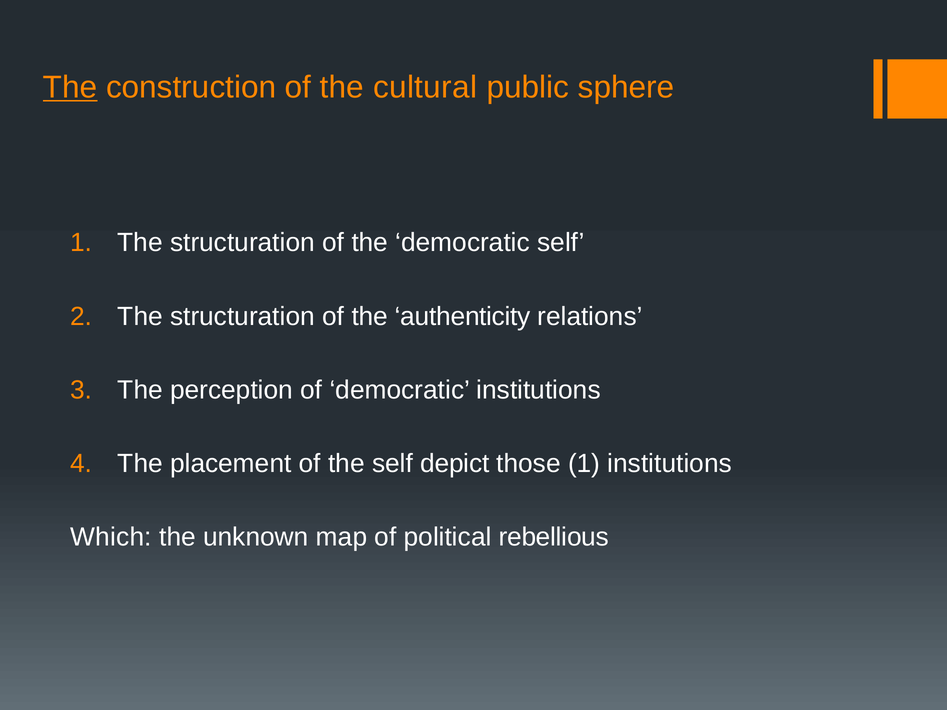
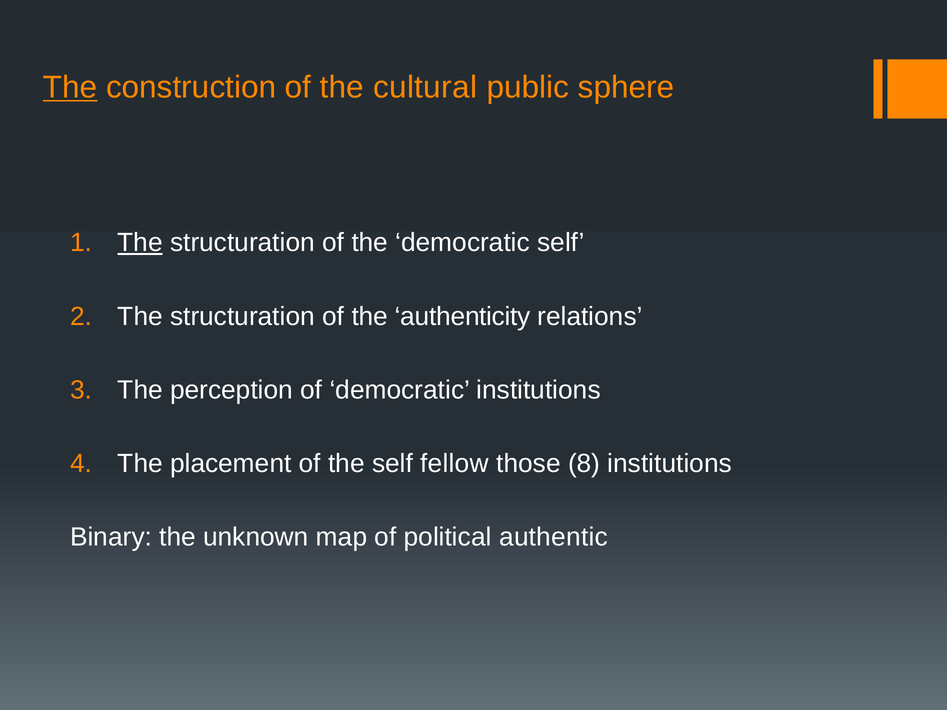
The underline: none -> present (140, 243)
depict: depict -> fellow (455, 464)
those 1: 1 -> 8 (584, 464)
Which: Which -> Binary (111, 537)
rebellious: rebellious -> authentic (554, 537)
